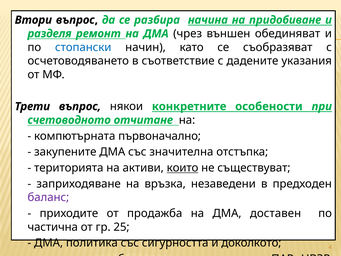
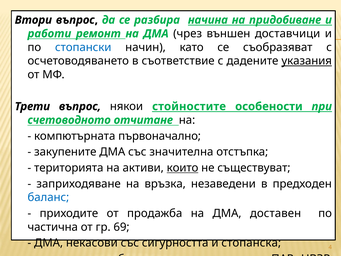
разделя: разделя -> работи (49, 34)
обединяват: обединяват -> доставчици (288, 34)
указания underline: none -> present (307, 61)
конкретните: конкретните -> стойностите (189, 106)
баланс colour: purple -> blue (48, 197)
25: 25 -> 69 (122, 227)
политика: политика -> некасови (92, 243)
доколкото: доколкото -> стопанска (251, 243)
